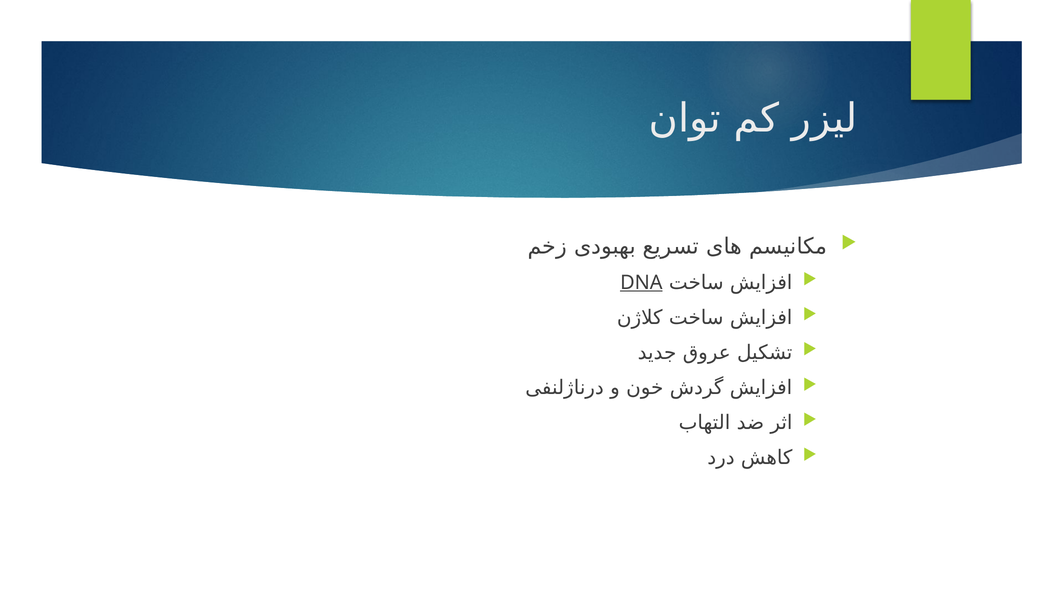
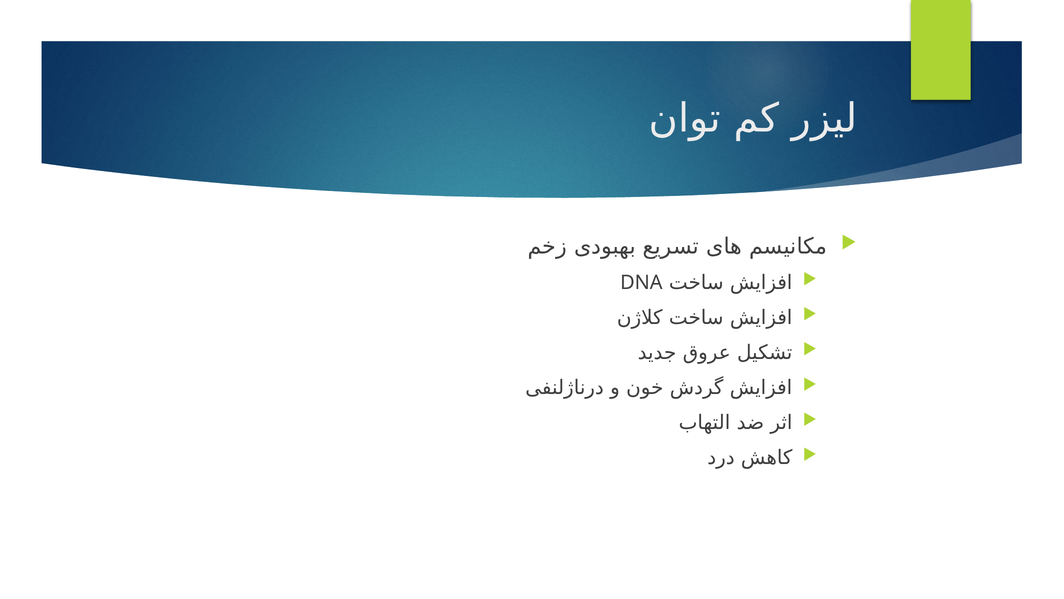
DNA underline: present -> none (641, 282)
